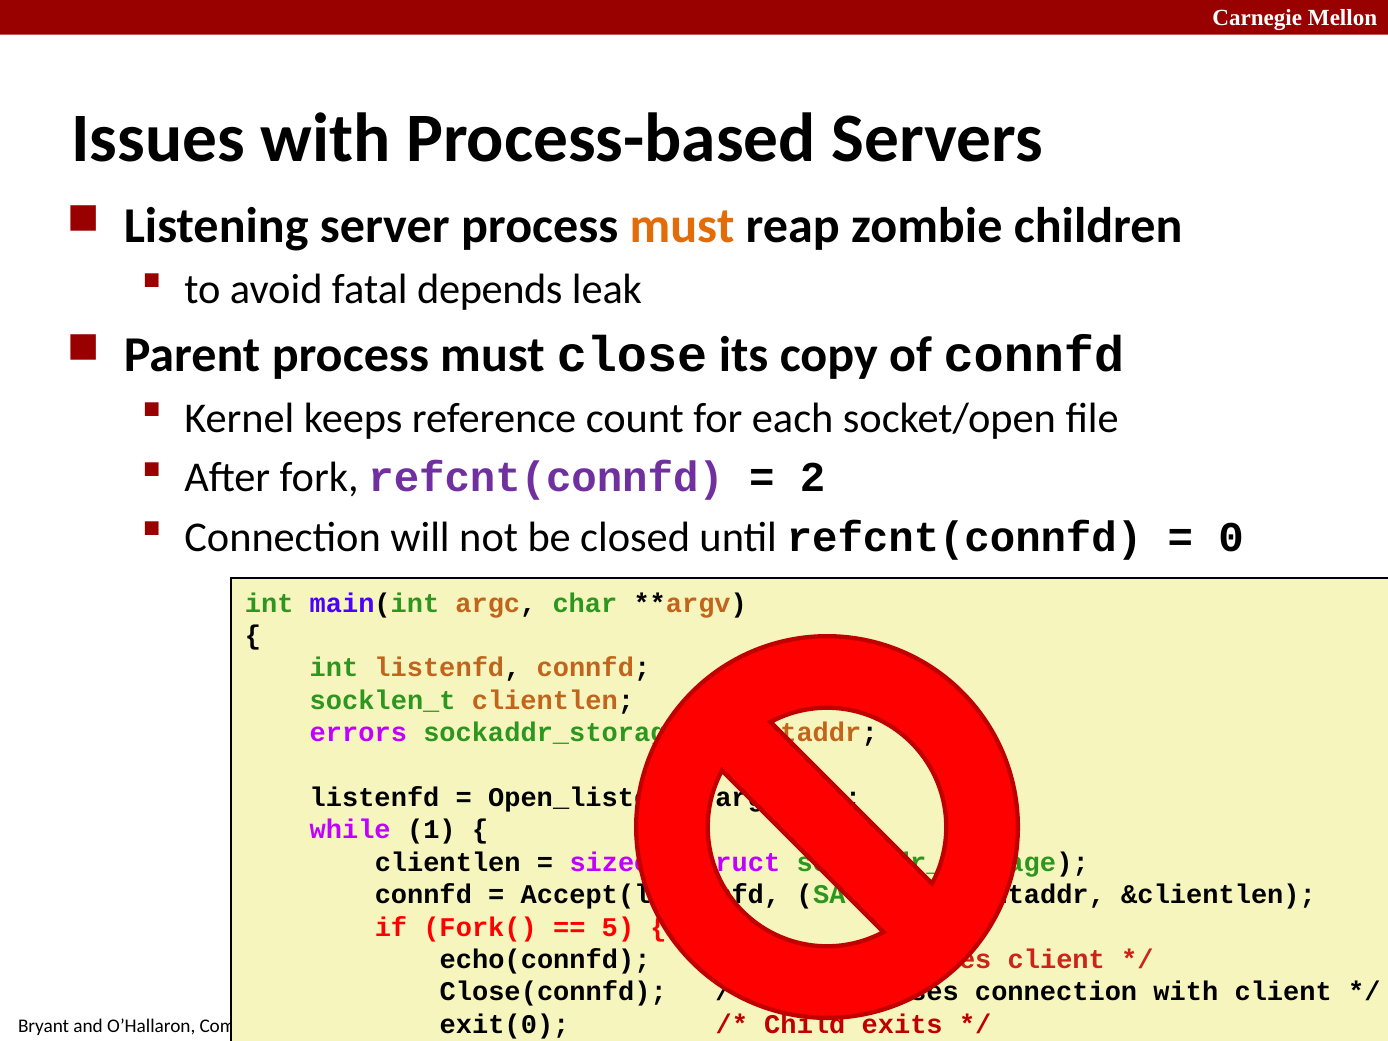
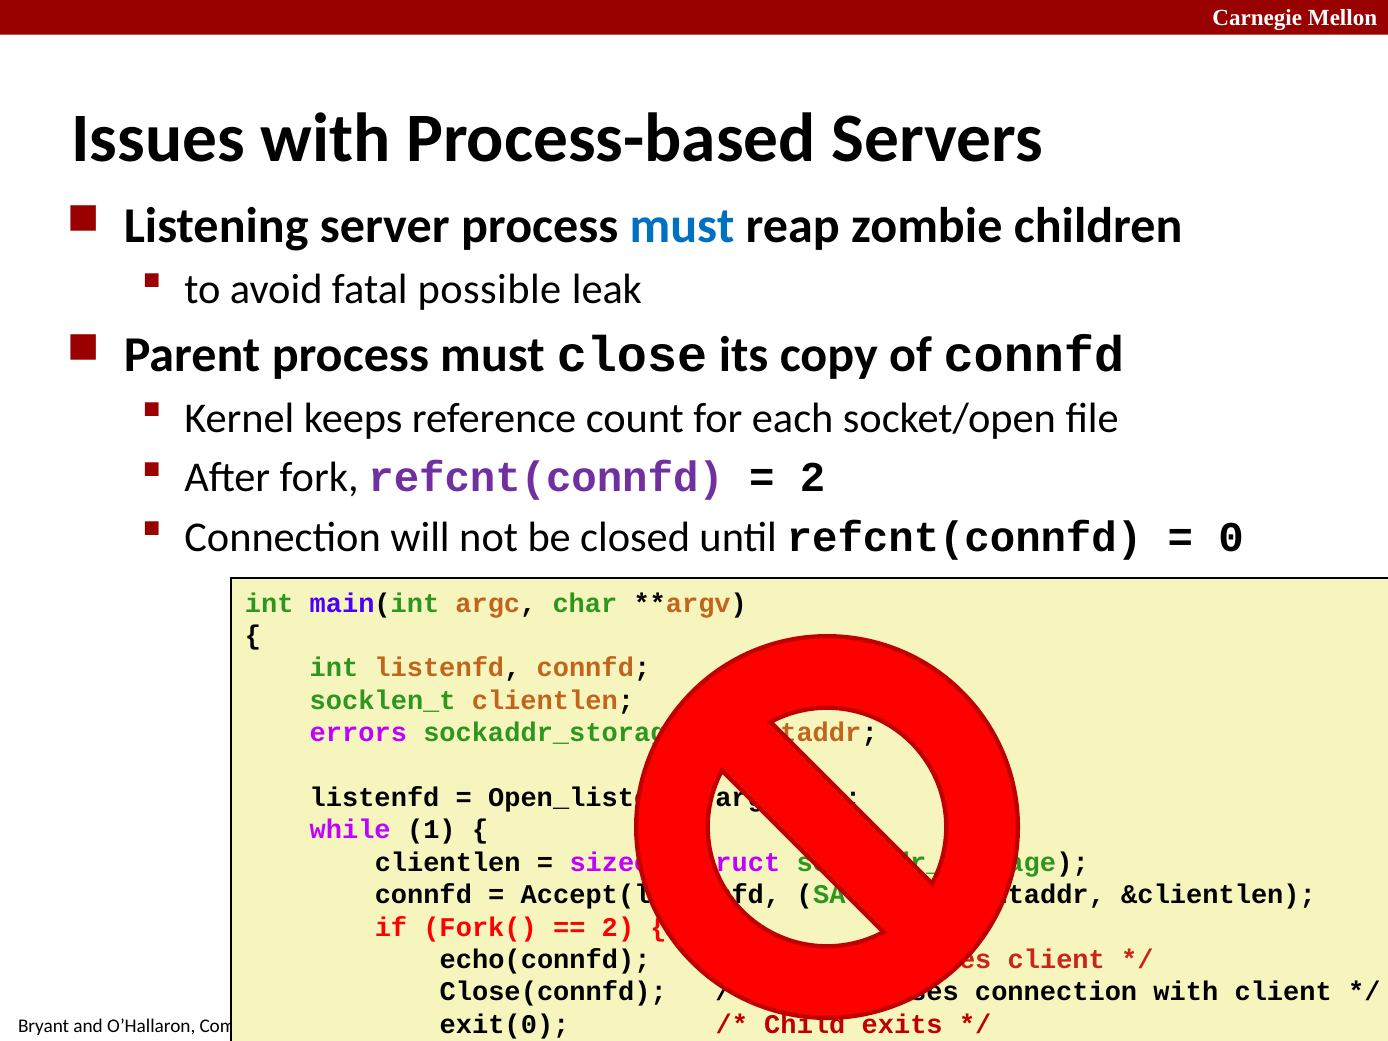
must colour: orange -> blue (682, 226)
depends: depends -> possible (489, 289)
5: 5 -> 2 (618, 927)
